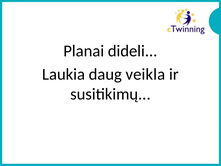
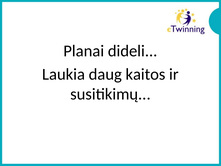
veikla: veikla -> kaitos (146, 74)
